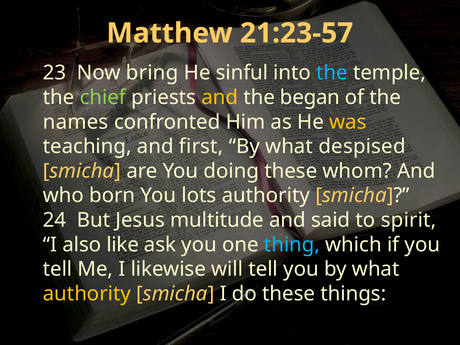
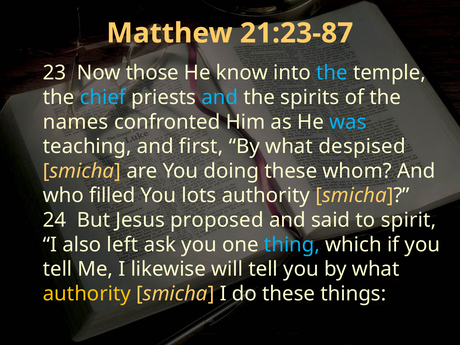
21:23-57: 21:23-57 -> 21:23-87 (297, 33)
bring: bring -> those (152, 73)
sinful: sinful -> know (242, 73)
chief colour: light green -> light blue (103, 97)
and colour: yellow -> light blue (220, 97)
began: began -> spirits (310, 97)
was colour: yellow -> light blue (348, 122)
born: born -> filled (112, 196)
multitude: multitude -> proposed (217, 220)
like: like -> left (122, 245)
